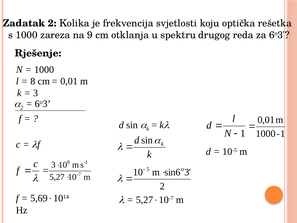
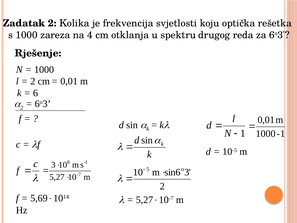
9: 9 -> 4 (90, 35)
8: 8 -> 2 (33, 81)
3: 3 -> 6 (36, 93)
